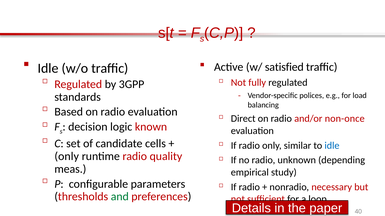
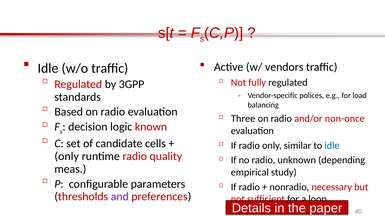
satisfied: satisfied -> vendors (284, 67)
Direct: Direct -> Three (243, 119)
and colour: green -> purple (120, 197)
